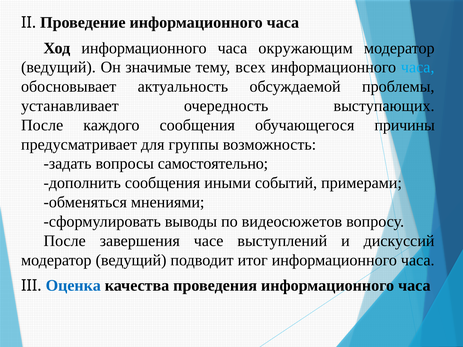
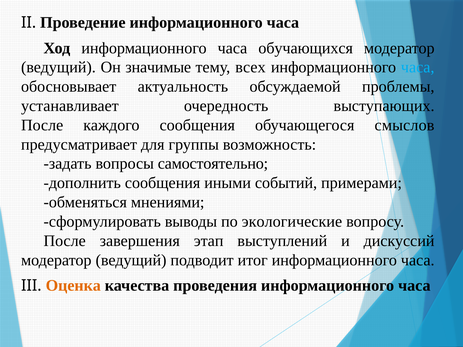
окружающим: окружающим -> обучающихся (306, 48)
причины: причины -> смыслов (404, 125)
видеосюжетов: видеосюжетов -> экологические (292, 222)
часе: часе -> этап (209, 241)
Оценка colour: blue -> orange (73, 286)
